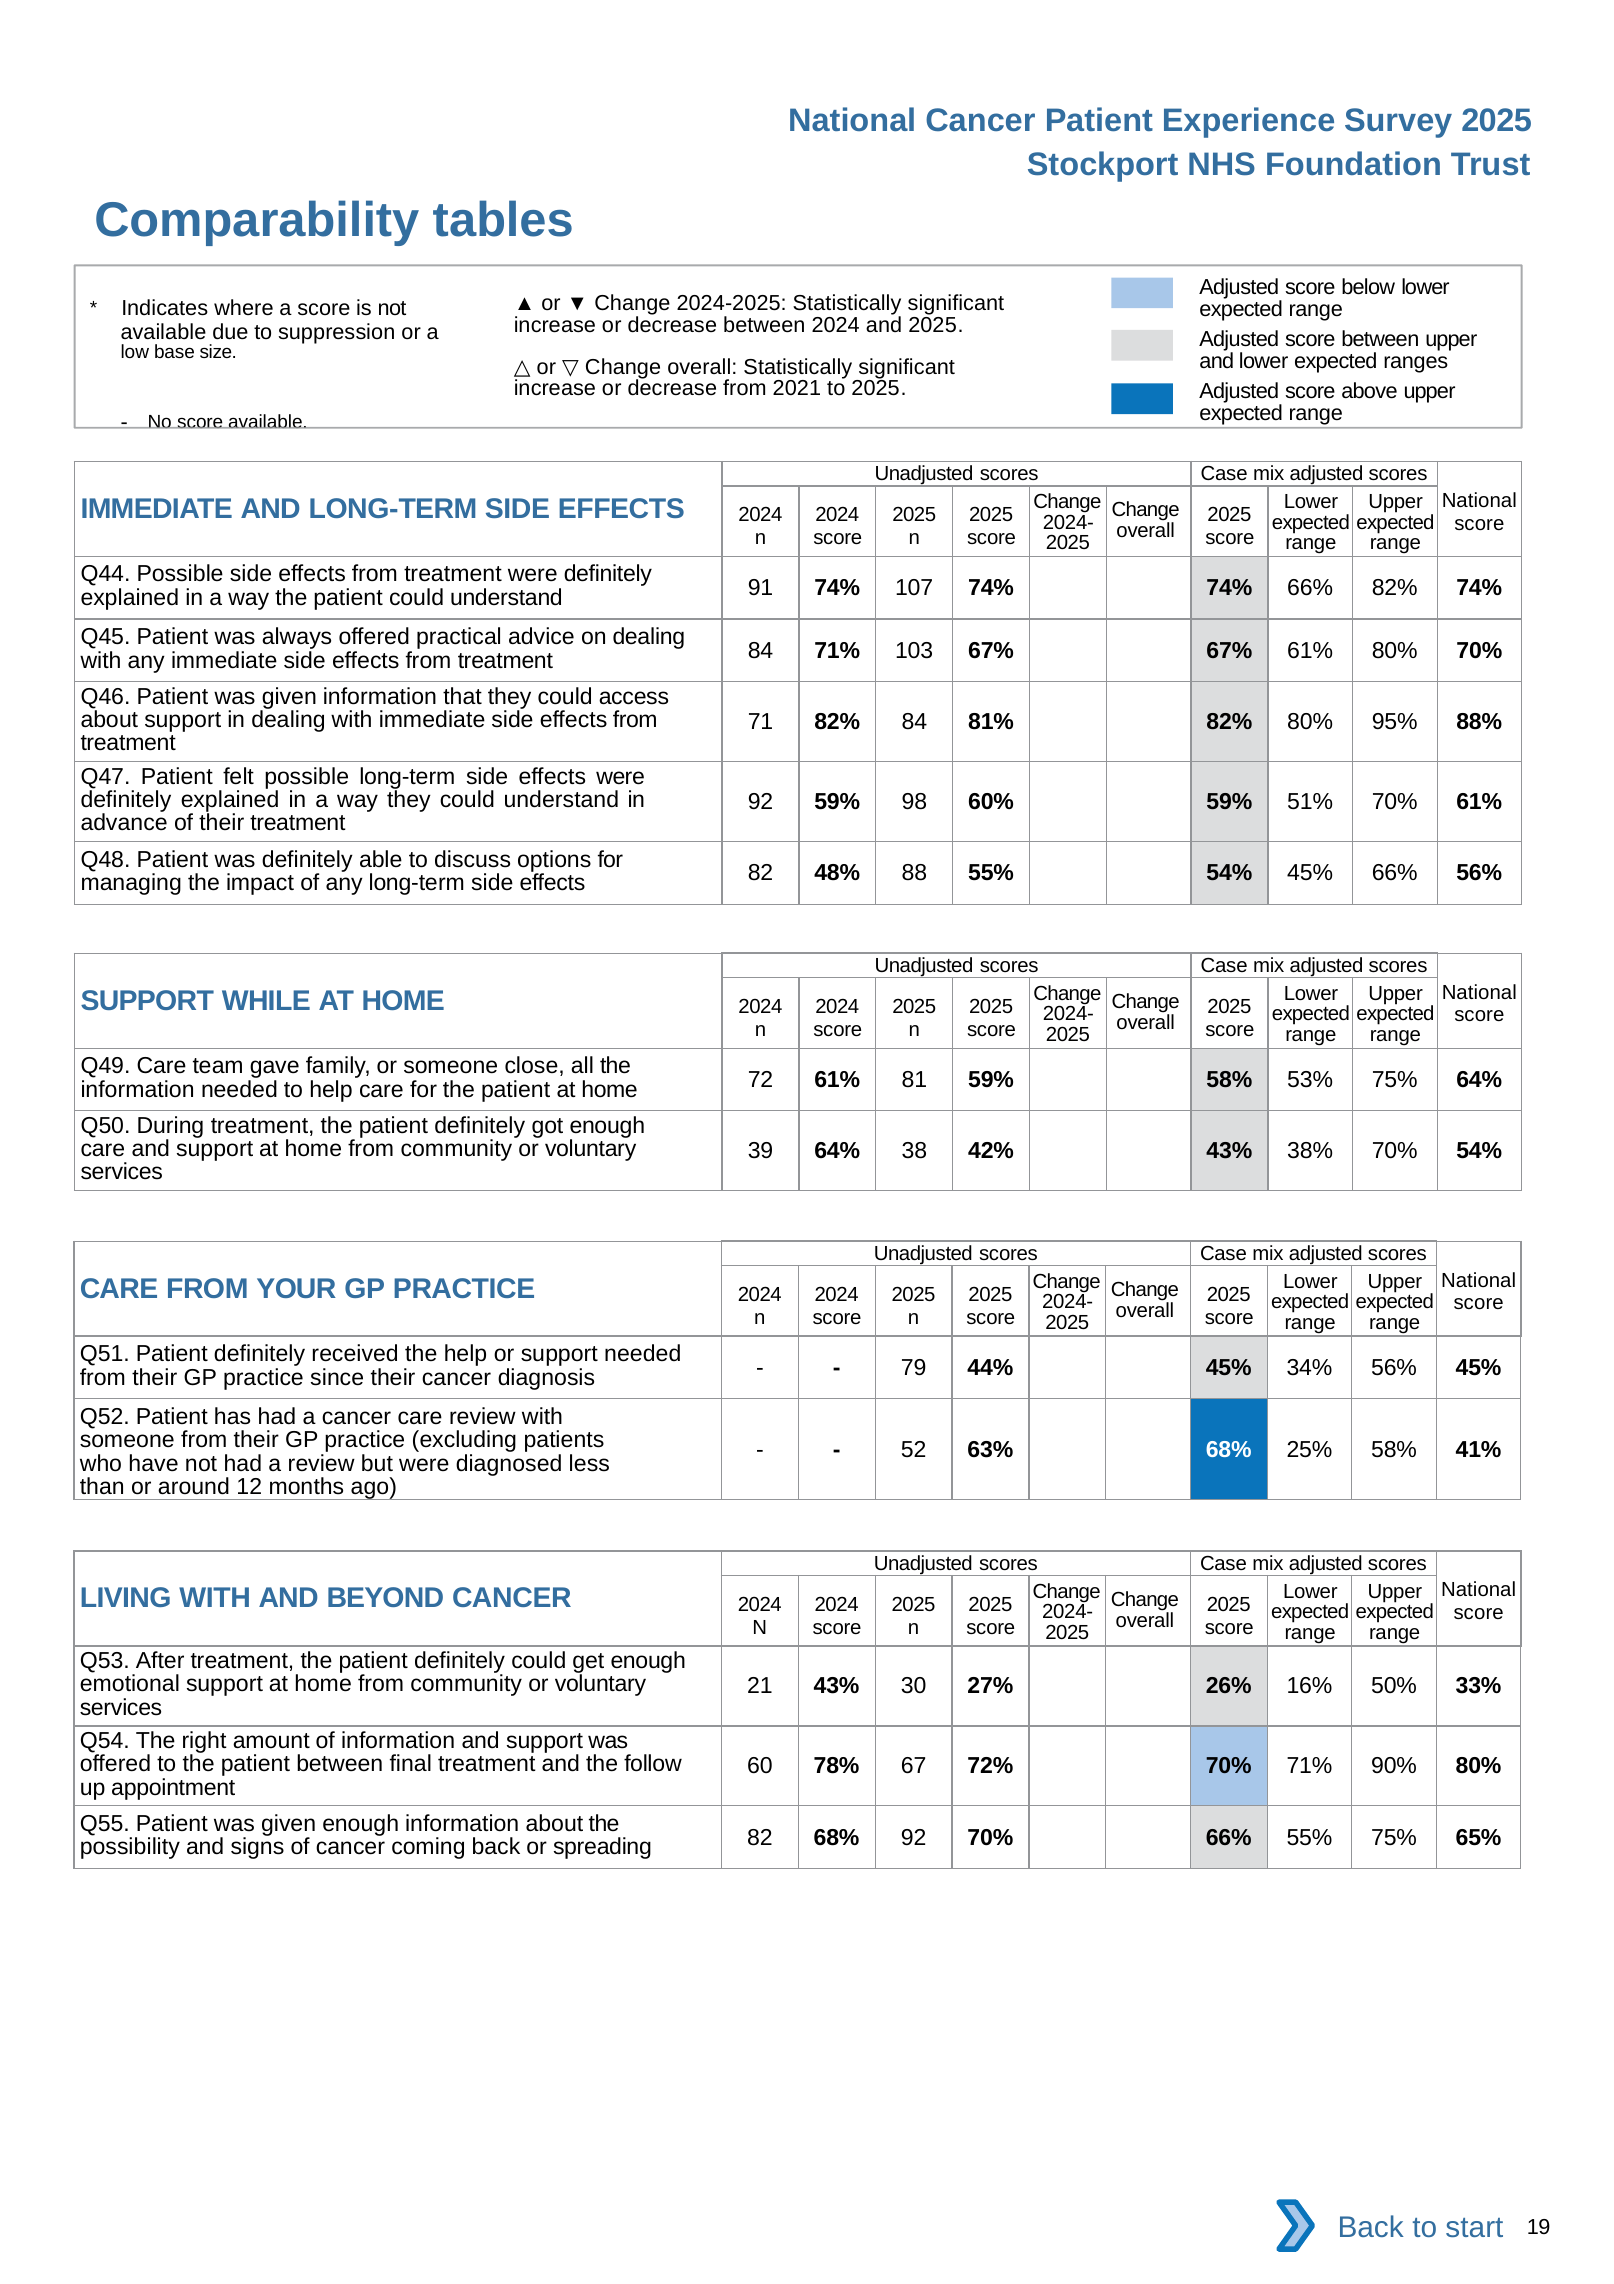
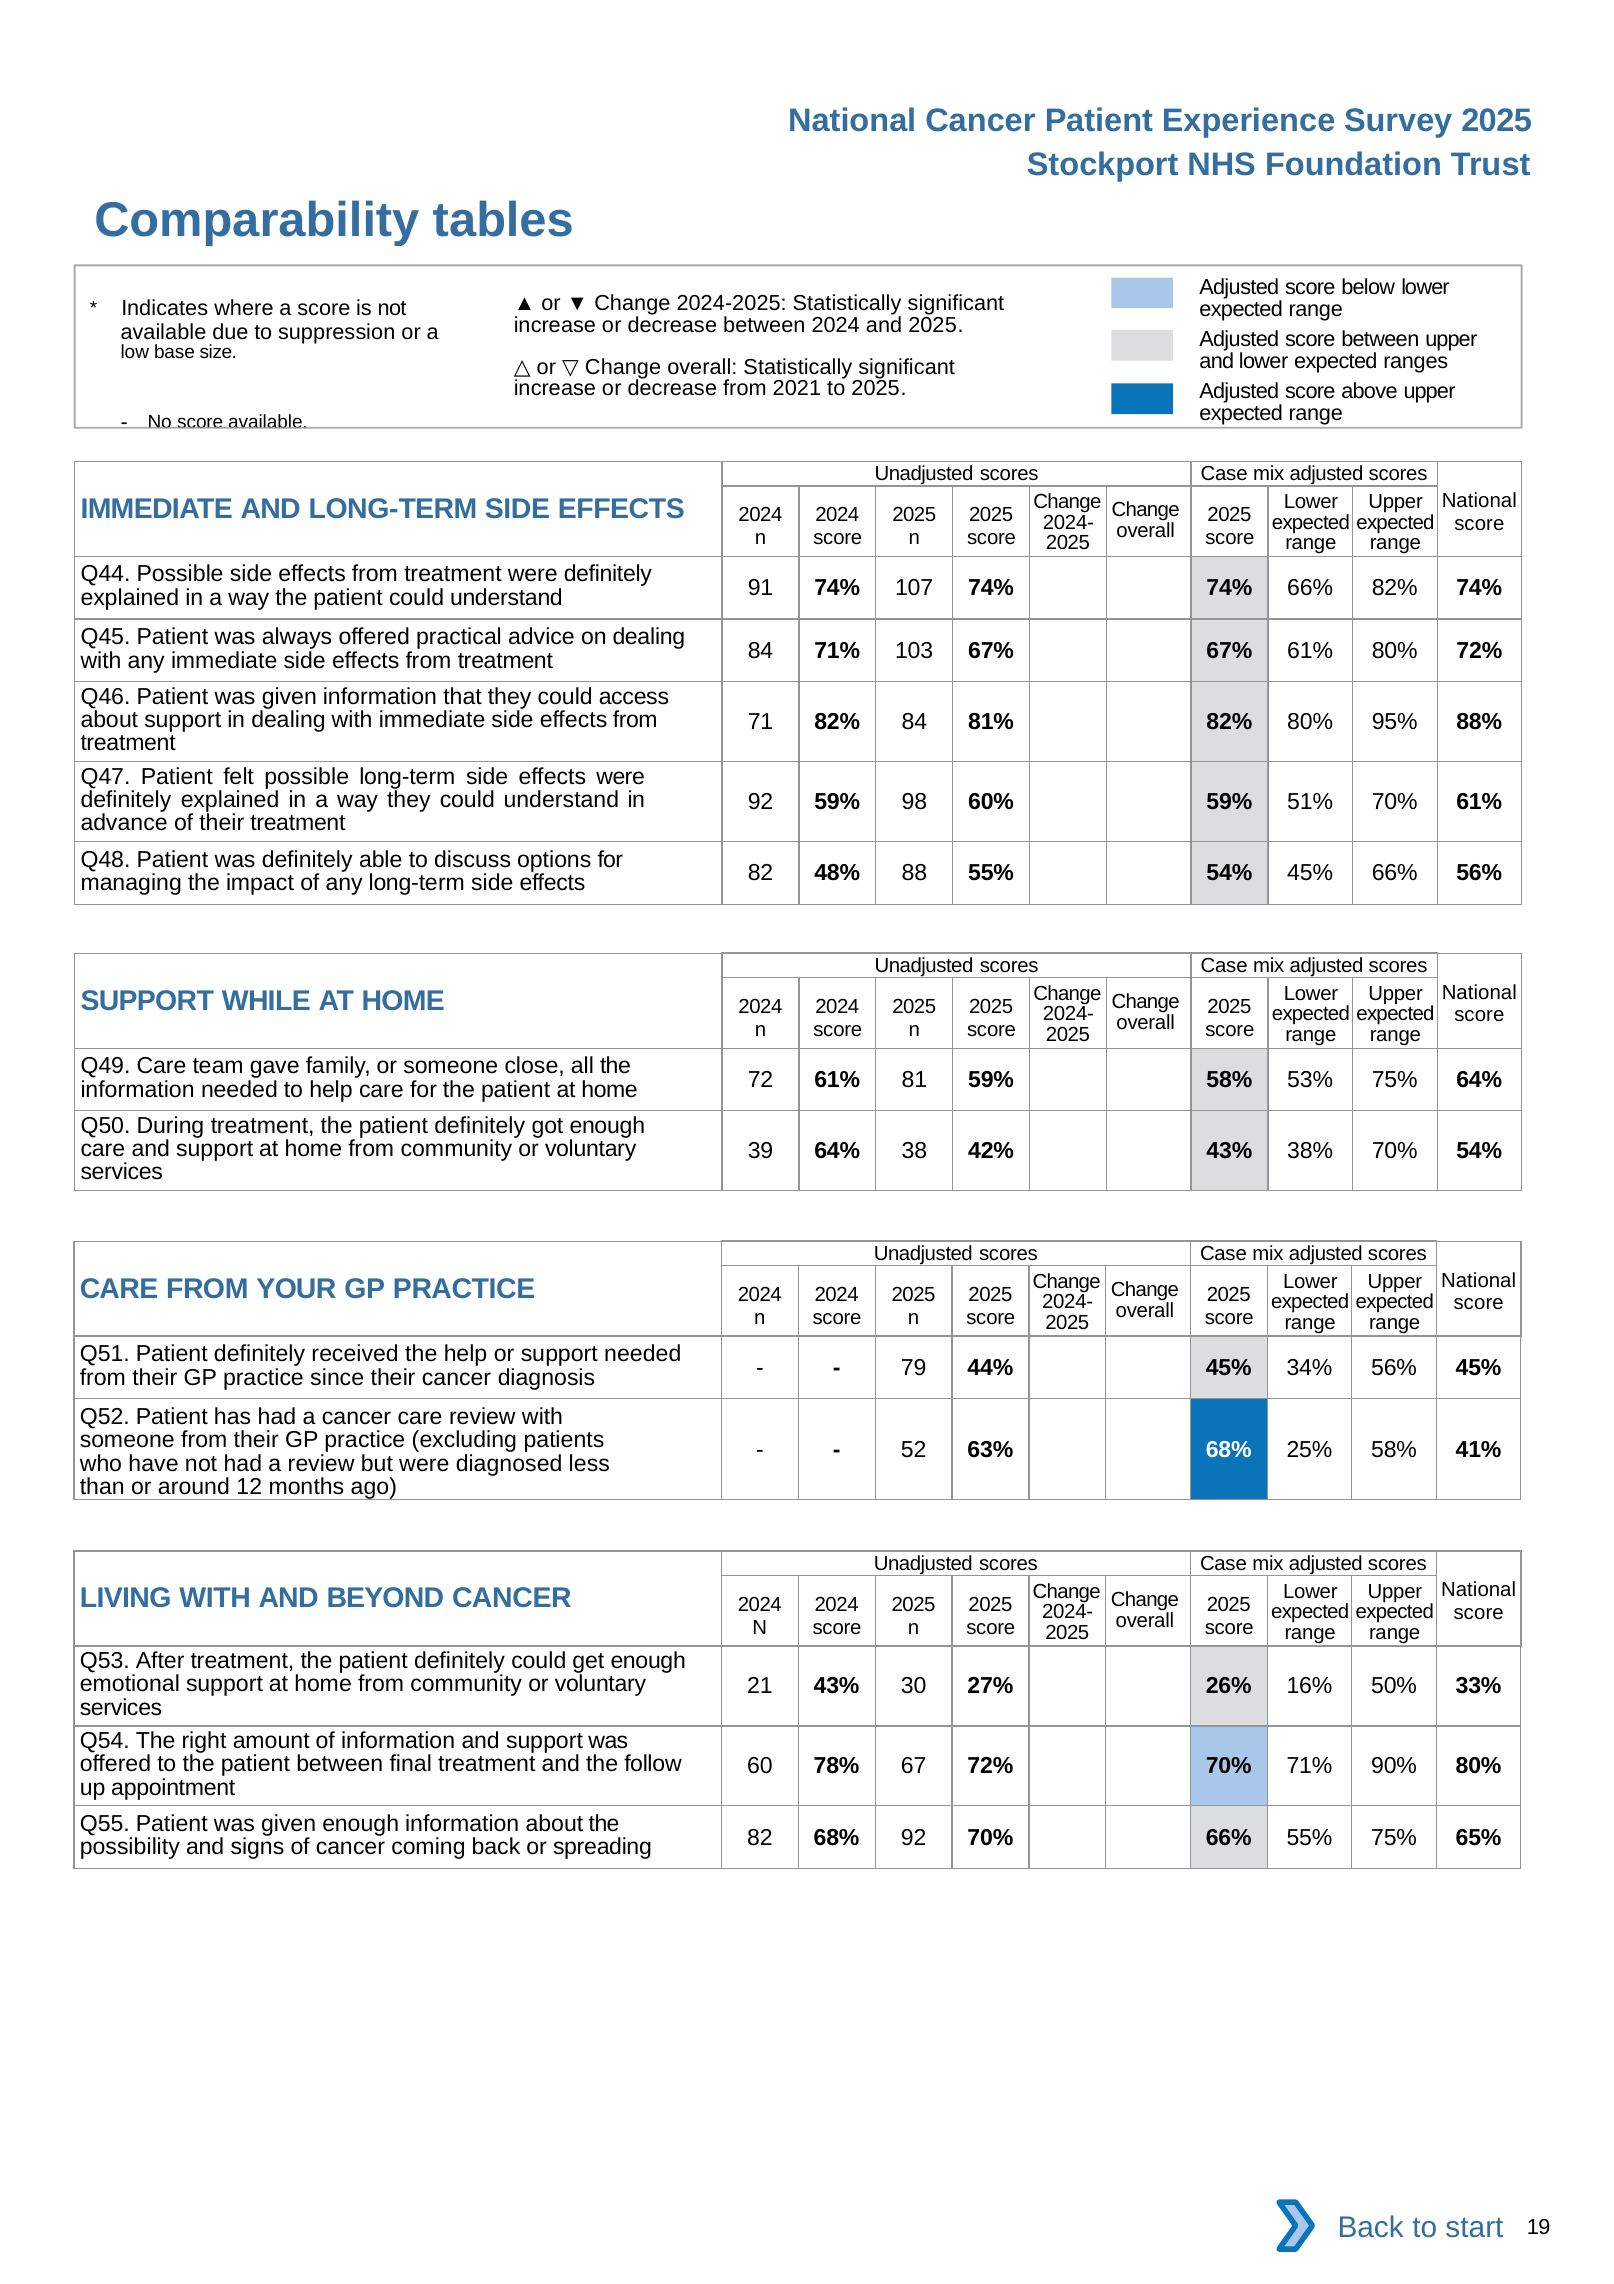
80% 70%: 70% -> 72% (1479, 651)
